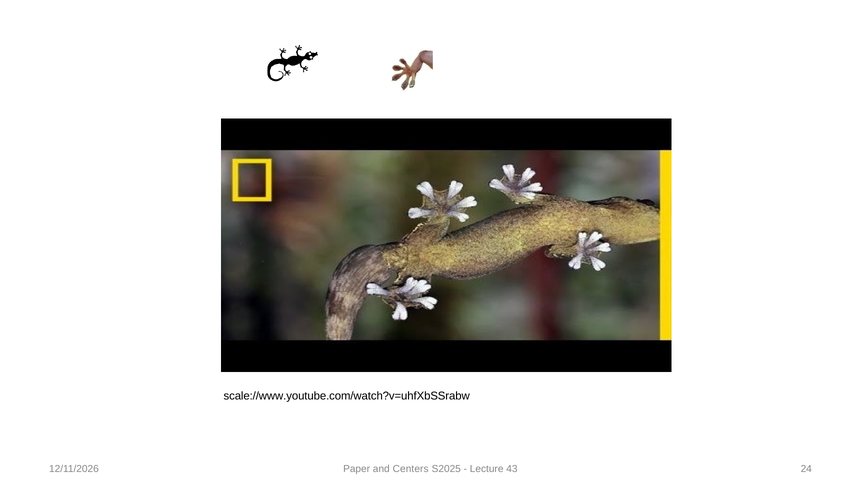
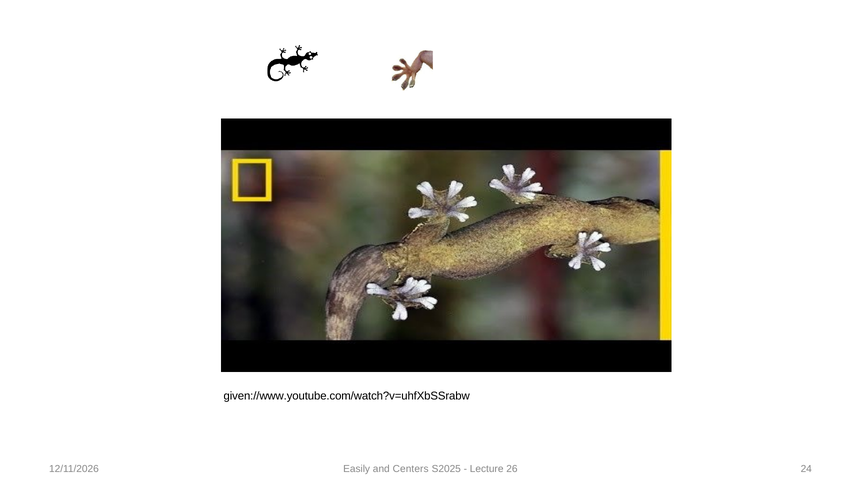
scale://www.youtube.com/watch?v=uhfXbSSrabw: scale://www.youtube.com/watch?v=uhfXbSSrabw -> given://www.youtube.com/watch?v=uhfXbSSrabw (347, 396)
Paper: Paper -> Easily (357, 469)
43: 43 -> 26 (512, 469)
